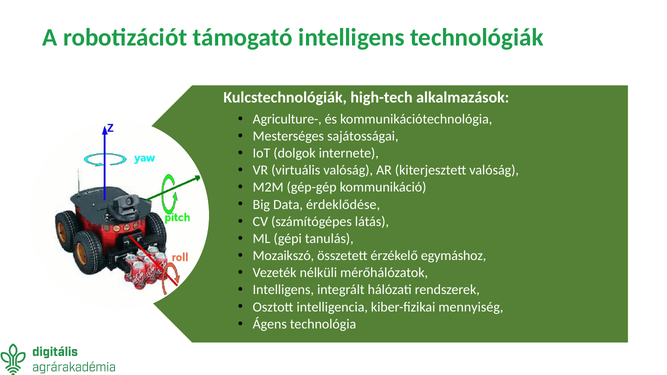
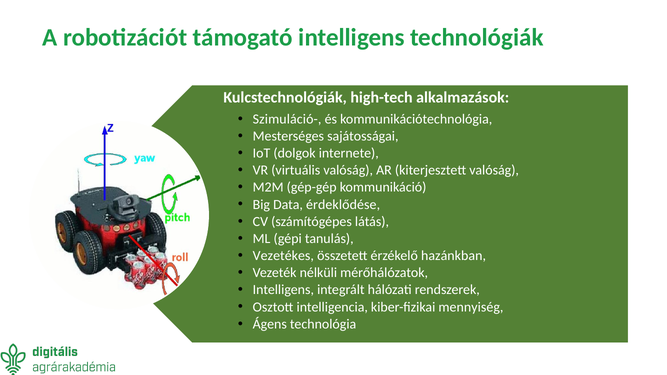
Agriculture-: Agriculture- -> Szimuláció- (287, 119)
Mozaikszó: Mozaikszó -> Vezetékes (283, 256)
egymáshoz: egymáshoz -> hazánkban (454, 256)
